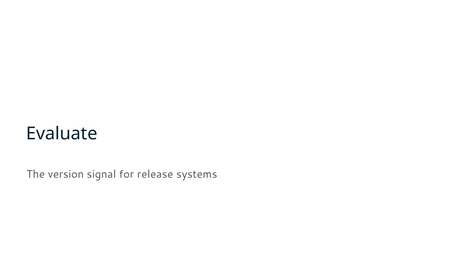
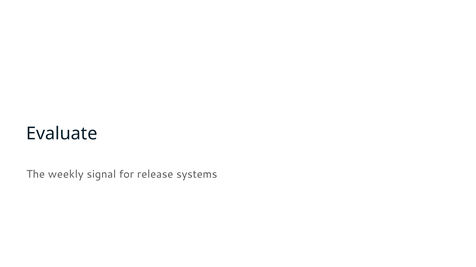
version: version -> weekly (66, 175)
